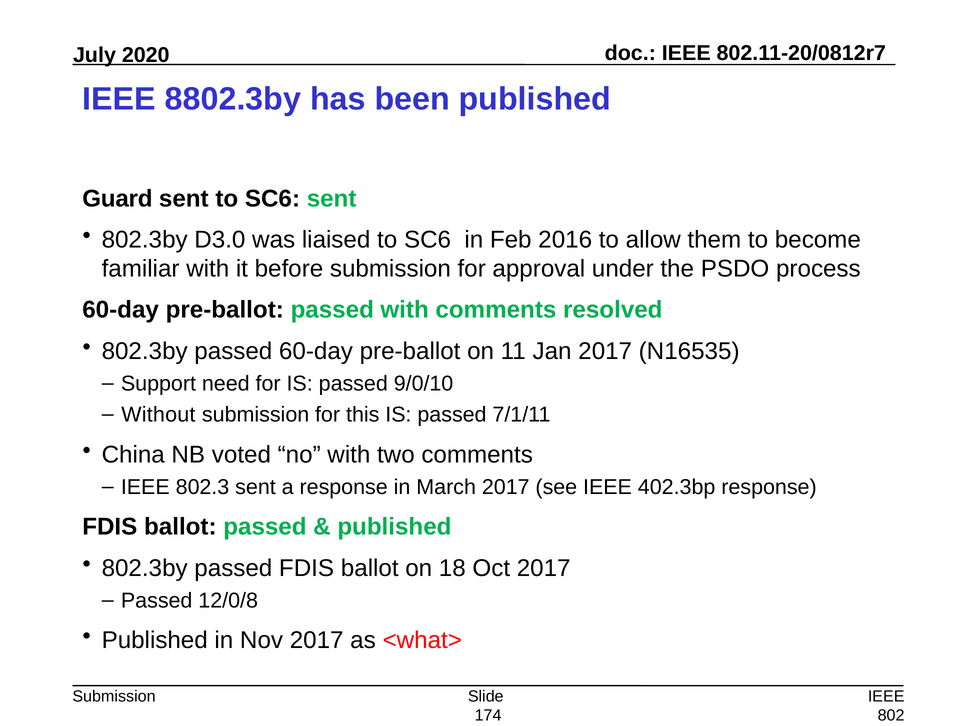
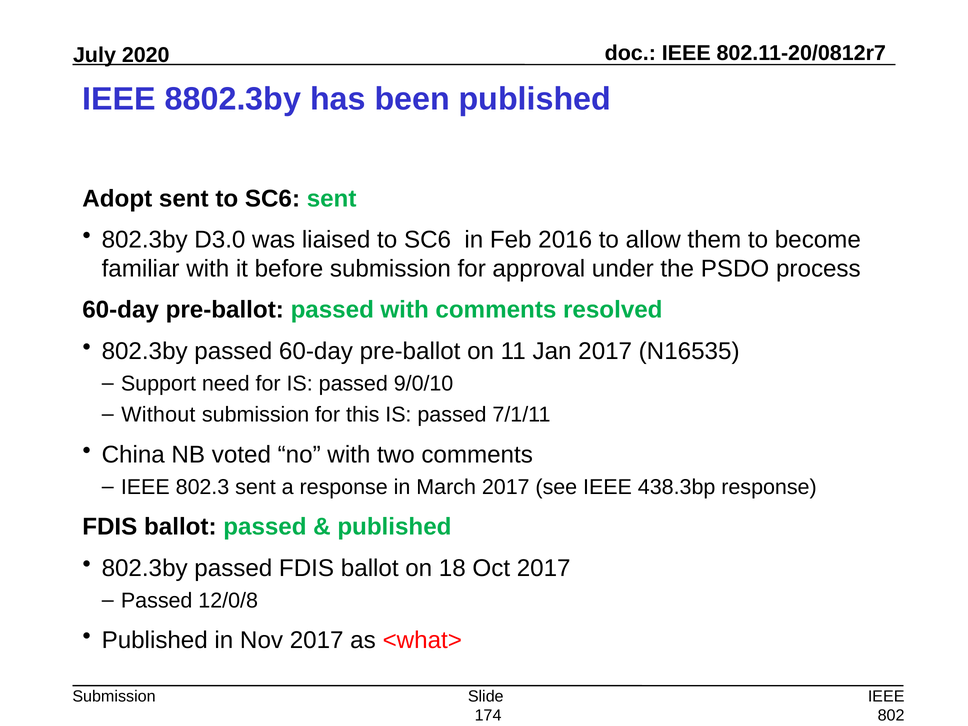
Guard: Guard -> Adopt (117, 199)
402.3bp: 402.3bp -> 438.3bp (677, 487)
